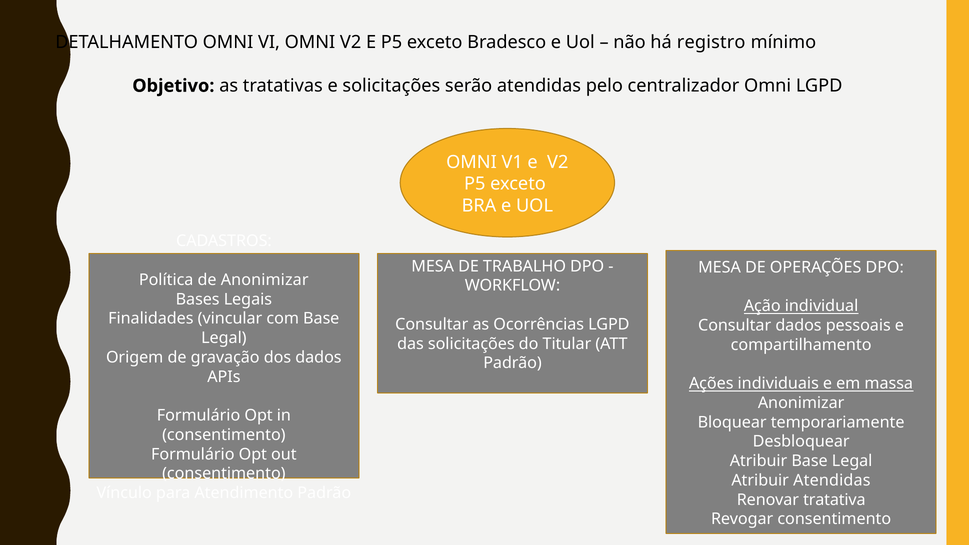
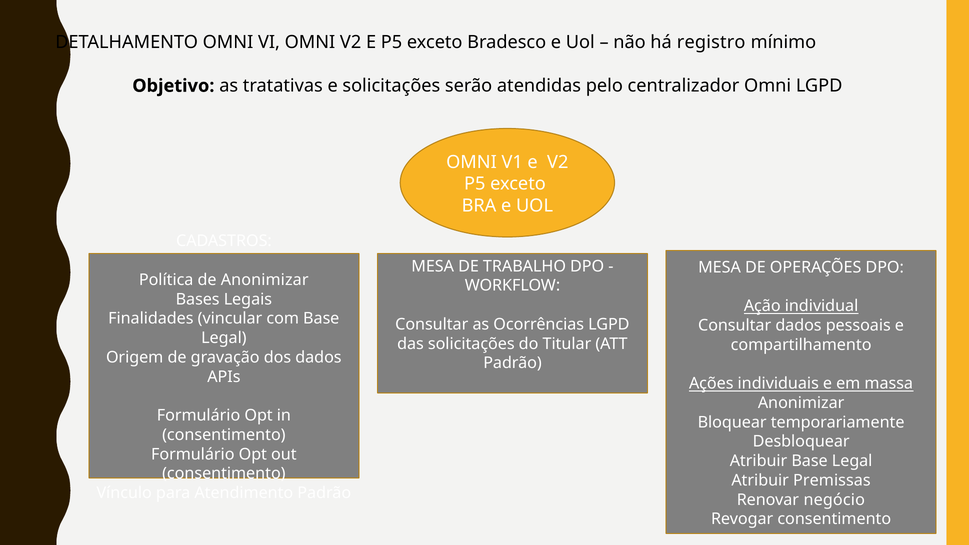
Atribuir Atendidas: Atendidas -> Premissas (832, 480)
tratativa: tratativa -> negócio (834, 500)
